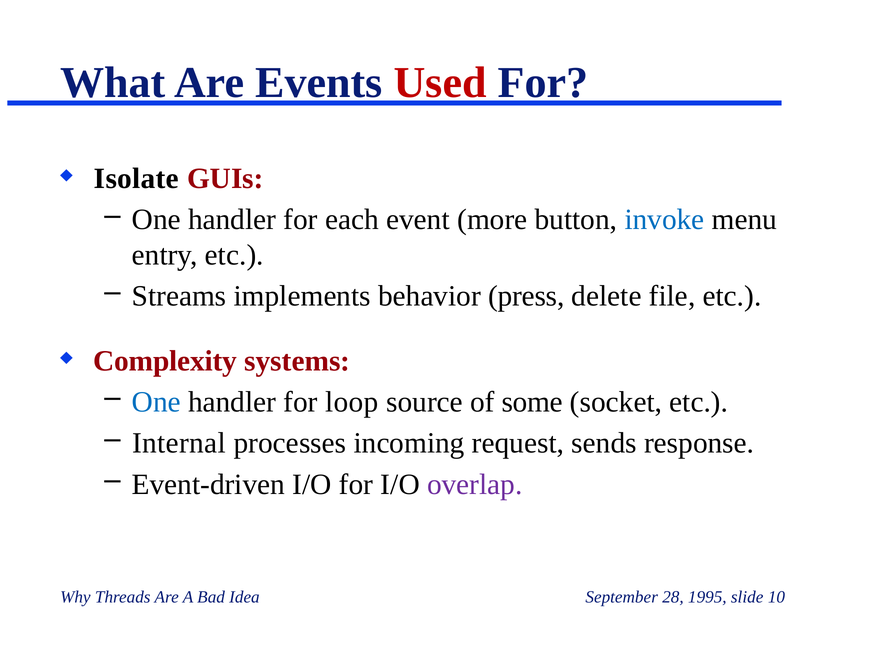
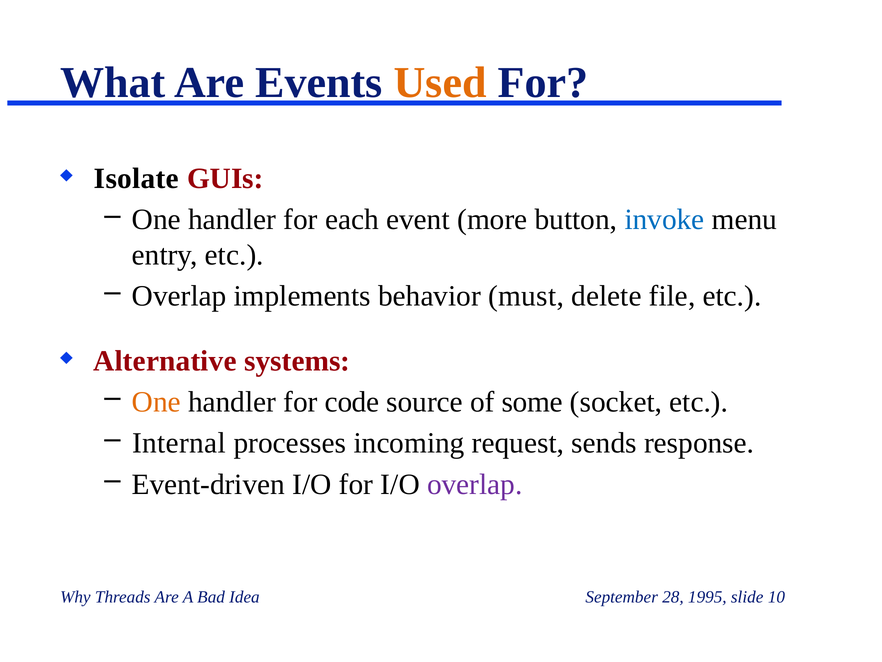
Used colour: red -> orange (440, 83)
Streams: Streams -> Overlap (179, 296)
press: press -> must (526, 296)
Complexity: Complexity -> Alternative (165, 361)
One colour: blue -> orange (156, 402)
loop: loop -> code (352, 402)
